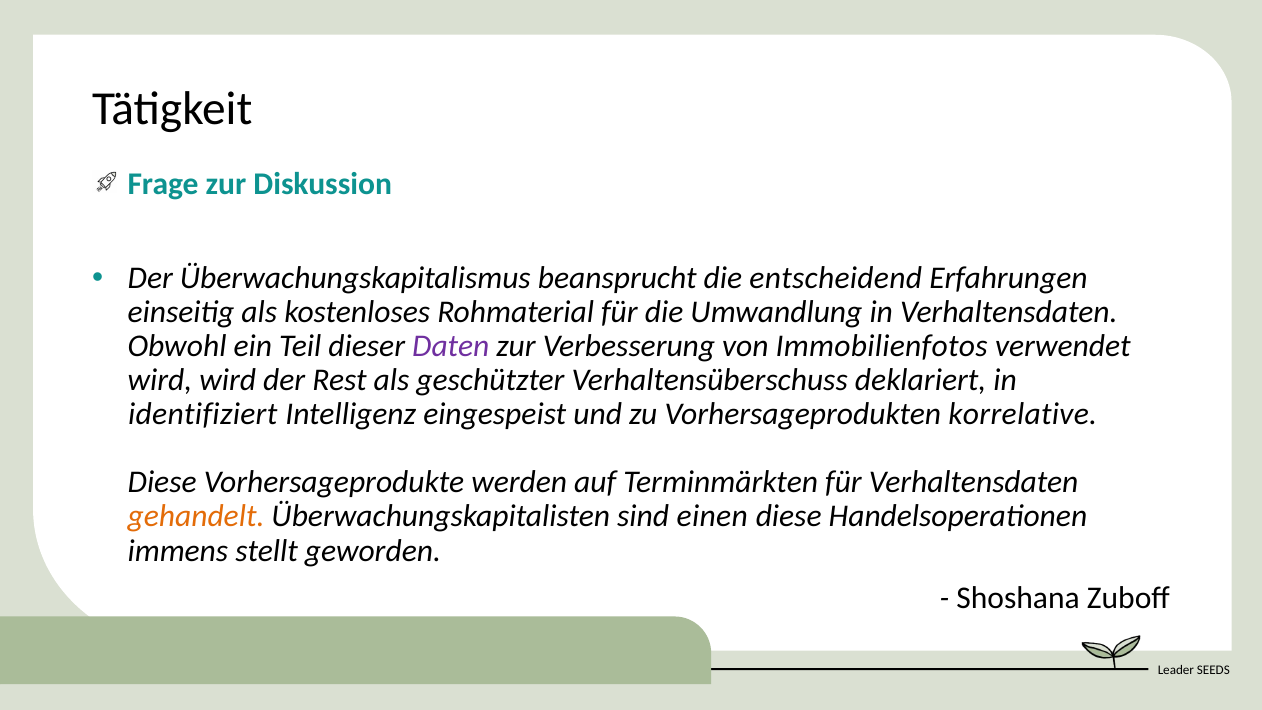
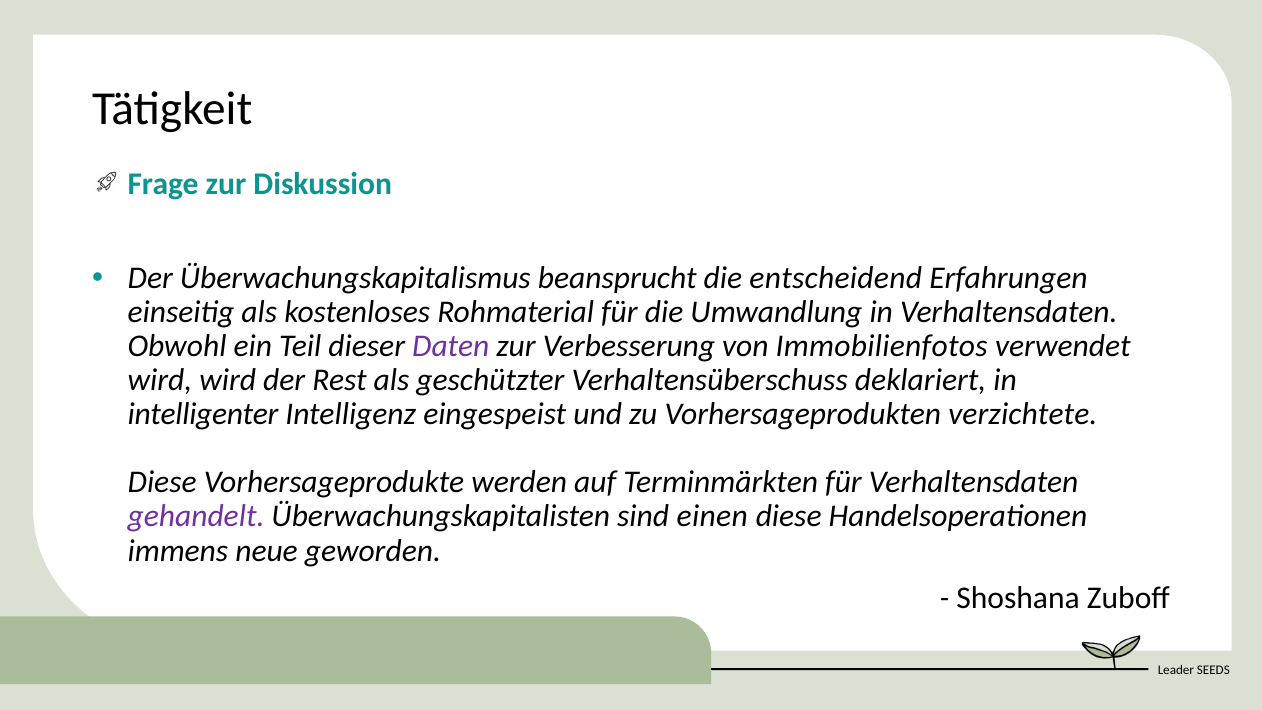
identifiziert: identifiziert -> intelligenter (203, 414)
korrelative: korrelative -> verzichtete (1023, 414)
gehandelt colour: orange -> purple (196, 516)
stellt: stellt -> neue (267, 551)
